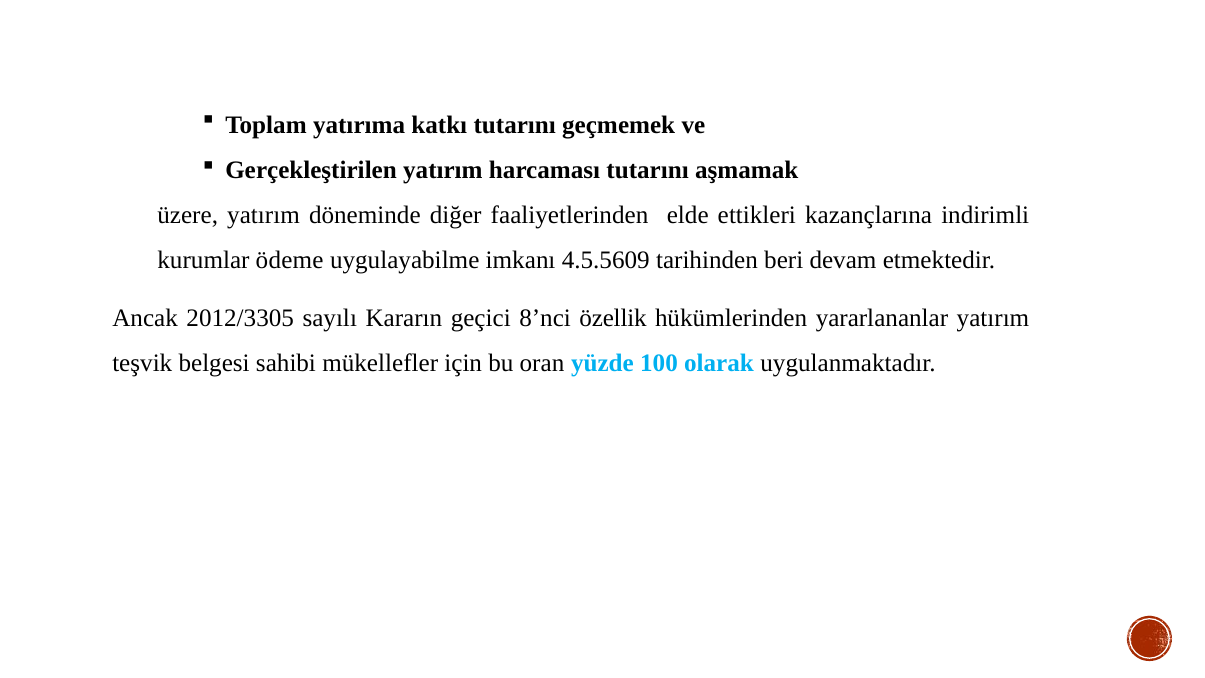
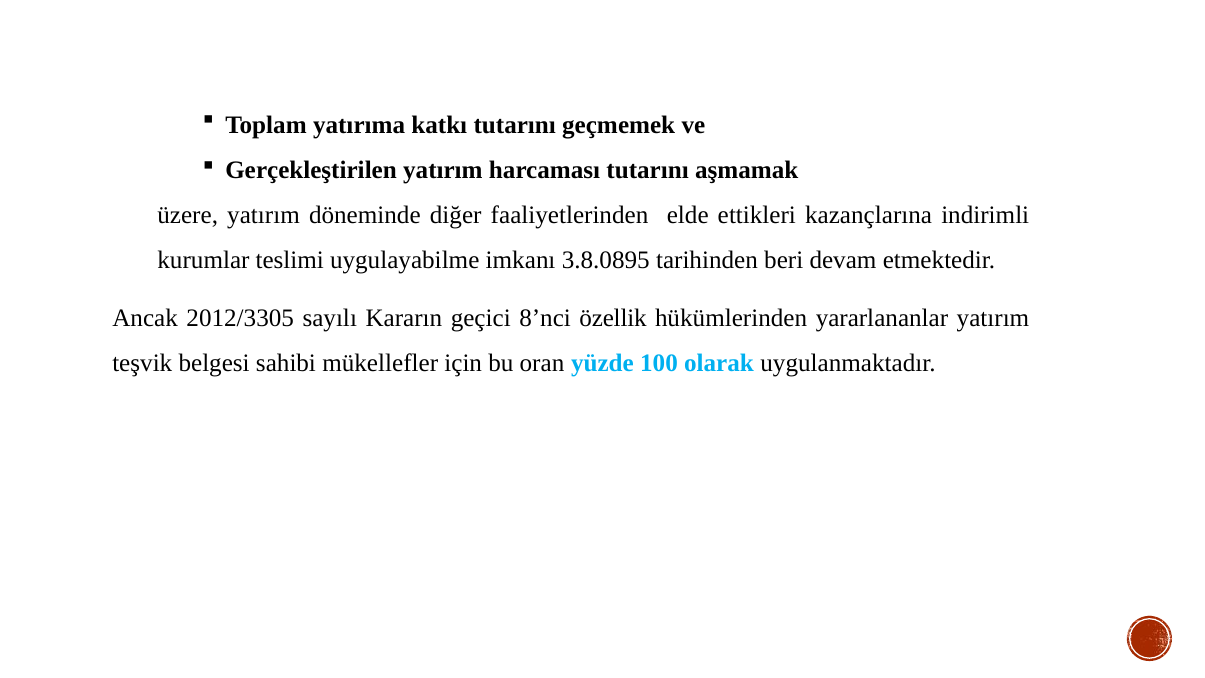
ödeme: ödeme -> teslimi (290, 260)
4.5.5609: 4.5.5609 -> 3.8.0895 (606, 260)
